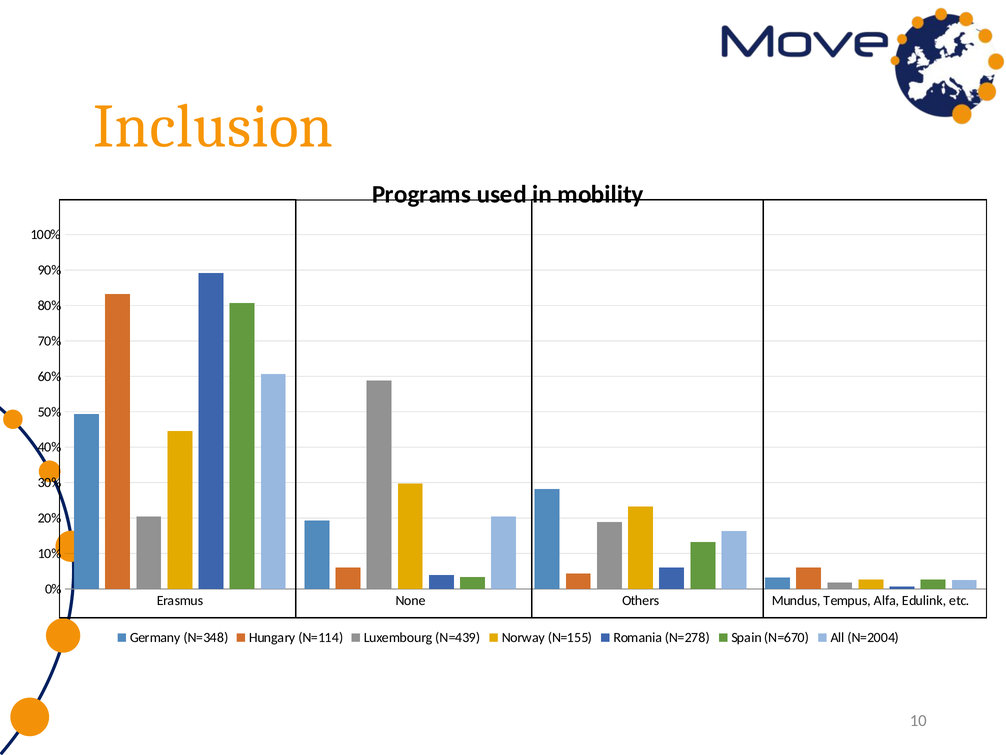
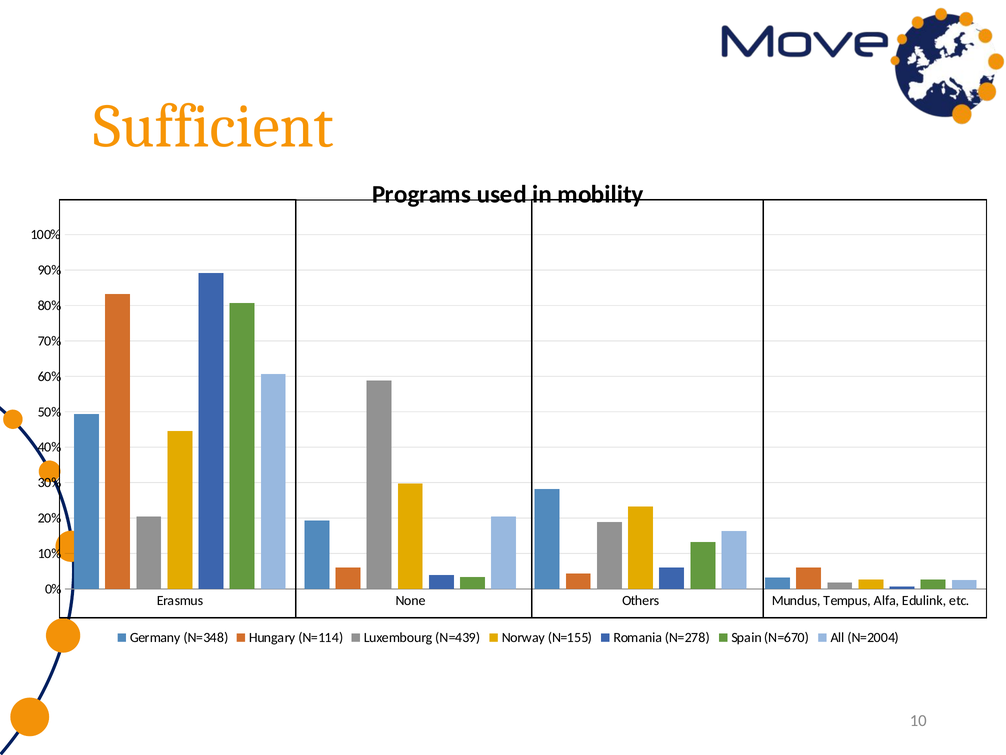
Inclusion: Inclusion -> Sufficient (214, 126)
